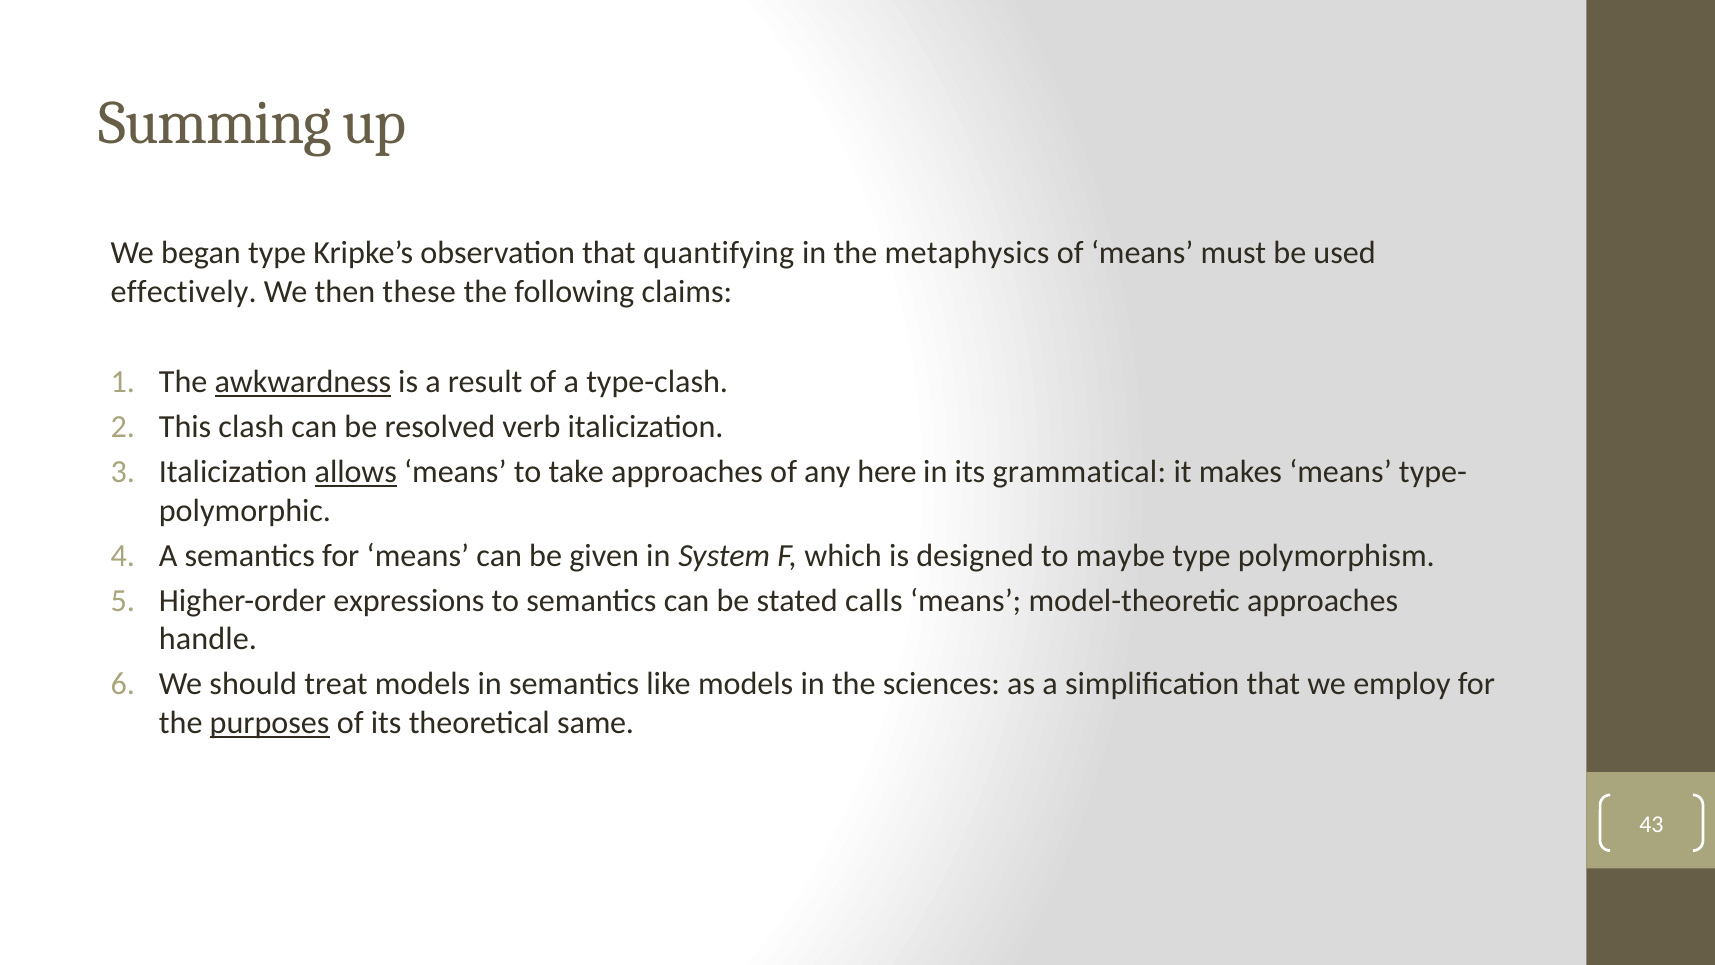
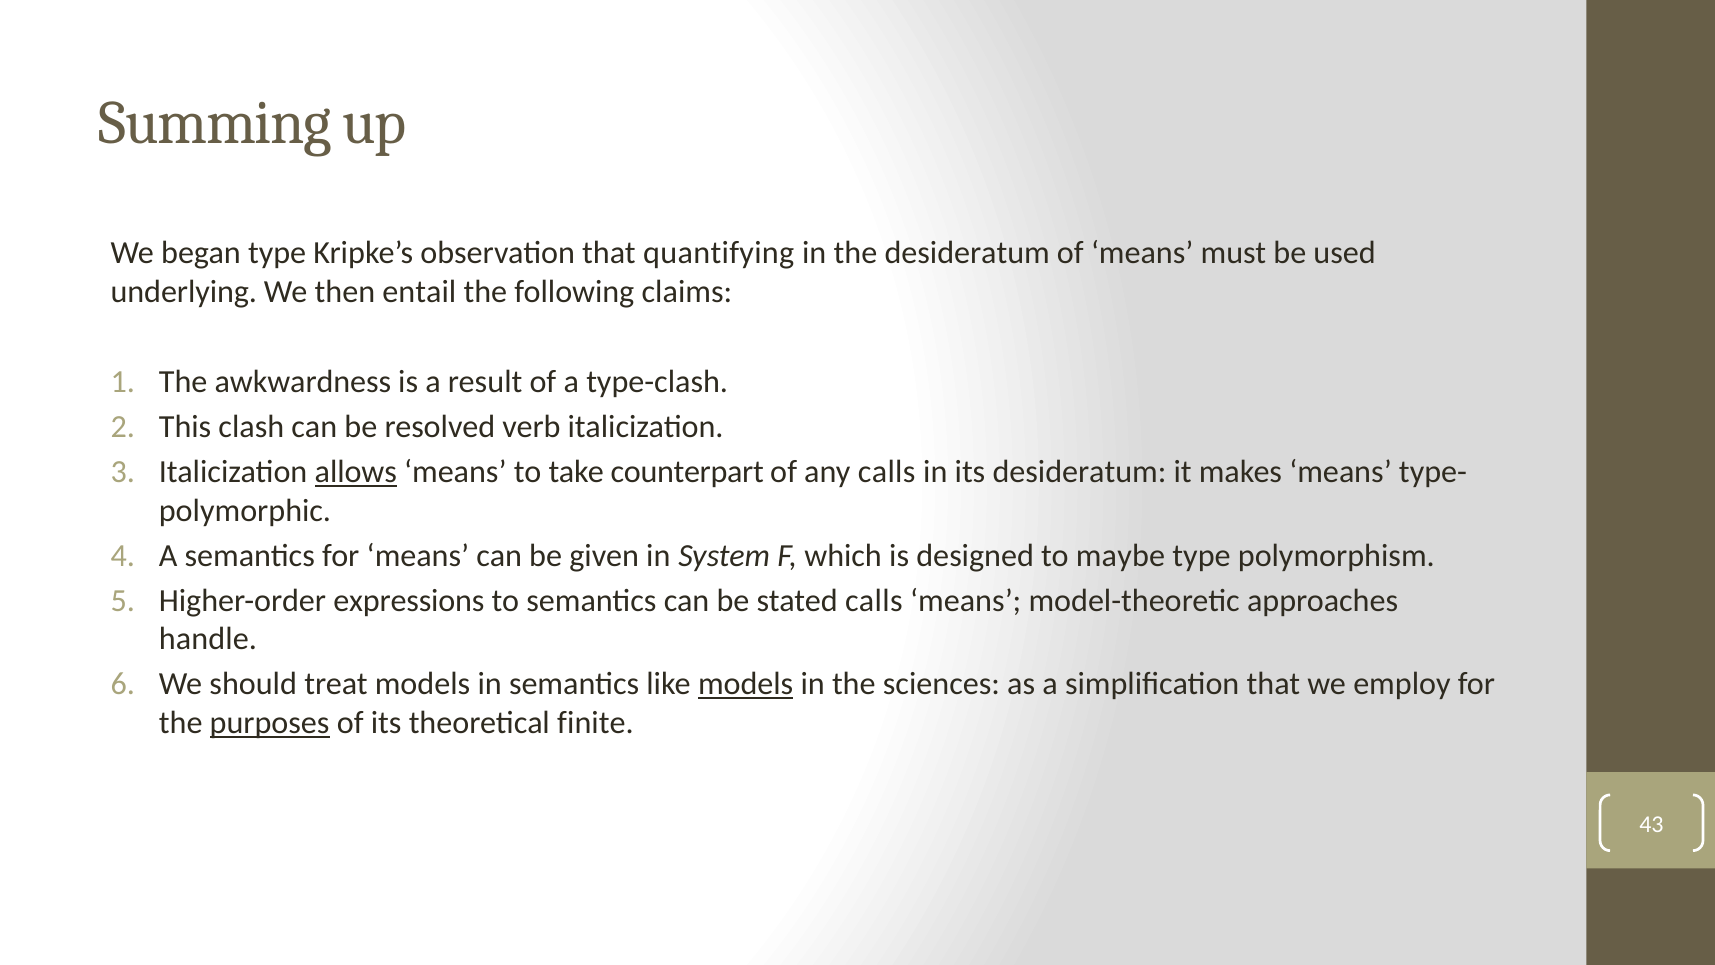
the metaphysics: metaphysics -> desideratum (967, 253)
effectively: effectively -> underlying (184, 292)
these: these -> entail (419, 292)
awkwardness underline: present -> none (303, 382)
take approaches: approaches -> counterpart (687, 472)
any here: here -> calls (887, 472)
its grammatical: grammatical -> desideratum (1079, 472)
models underline: none -> present (746, 684)
same: same -> finite (596, 723)
